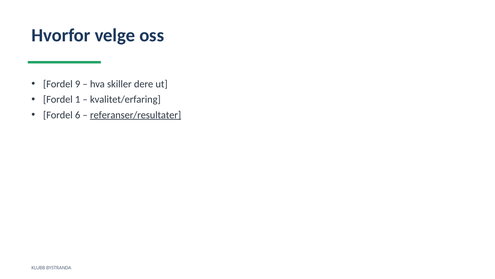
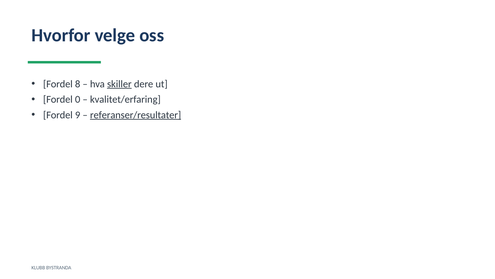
9: 9 -> 8 (78, 84)
skiller underline: none -> present (119, 84)
1: 1 -> 0 (78, 99)
6: 6 -> 9 (78, 115)
